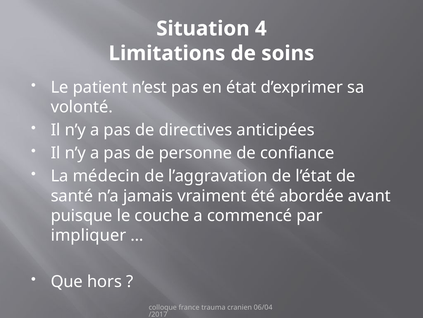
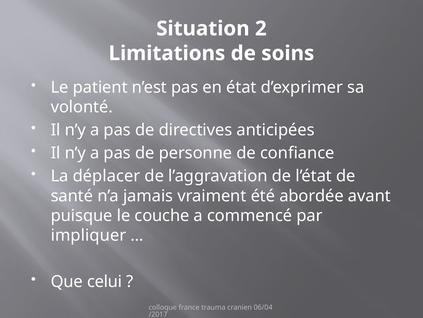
4: 4 -> 2 (261, 29)
médecin: médecin -> déplacer (107, 176)
hors: hors -> celui (105, 281)
